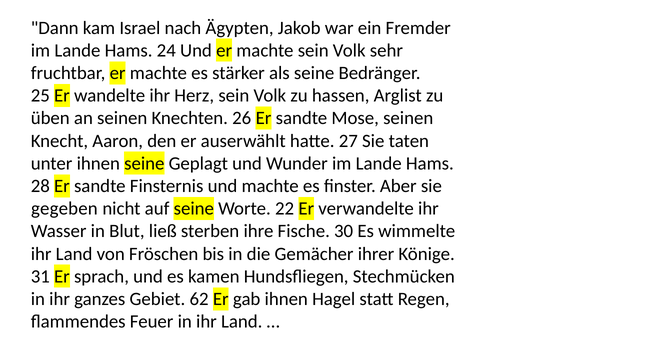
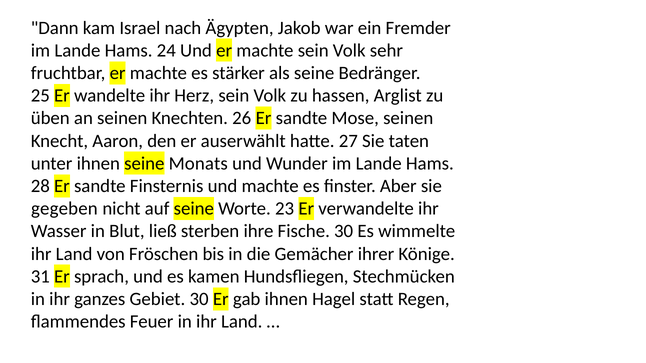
Geplagt: Geplagt -> Monats (198, 164)
22: 22 -> 23 (285, 209)
Gebiet 62: 62 -> 30 (199, 299)
